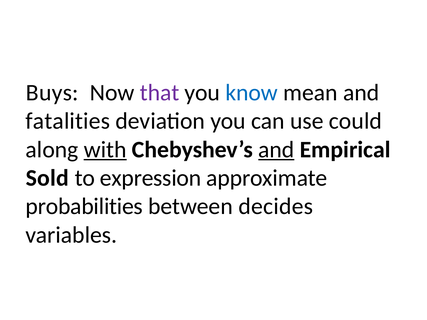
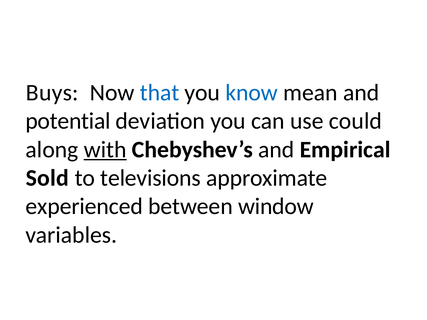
that colour: purple -> blue (160, 93)
fatalities: fatalities -> potential (68, 121)
and underline: present -> none (276, 150)
expression: expression -> televisions (151, 178)
probabilities: probabilities -> experienced (84, 207)
decides: decides -> window (276, 207)
